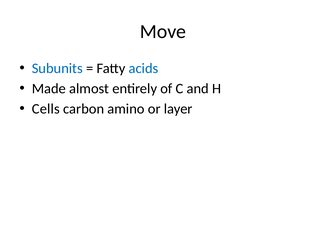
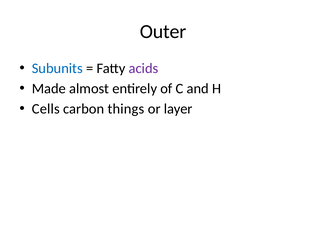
Move: Move -> Outer (163, 32)
acids colour: blue -> purple (143, 68)
amino: amino -> things (126, 109)
